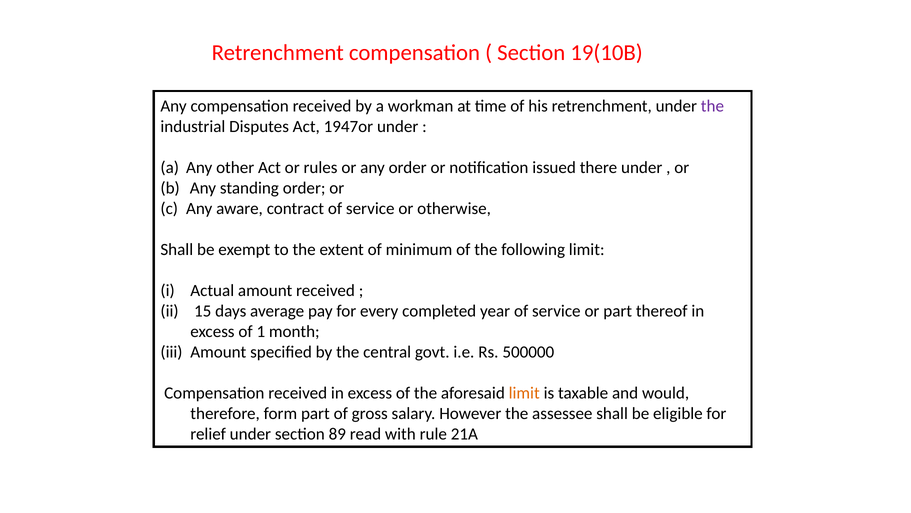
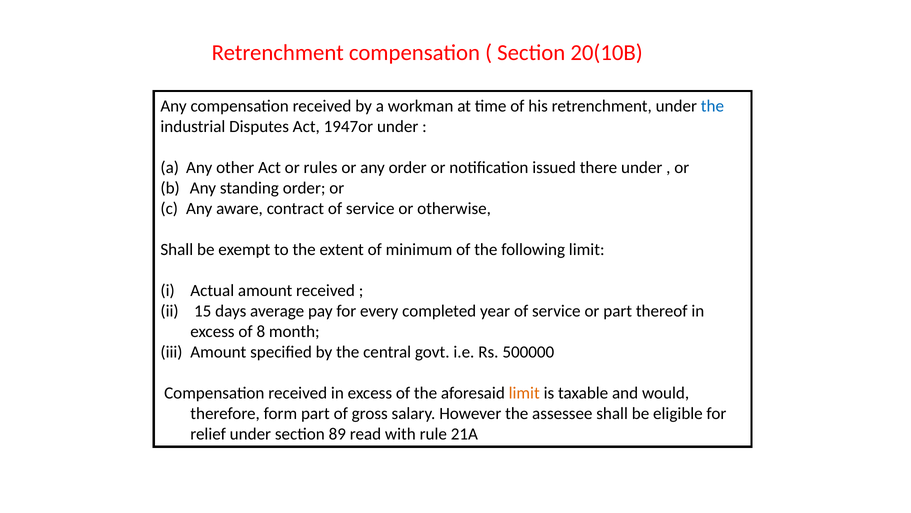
19(10B: 19(10B -> 20(10B (607, 53)
the colour: purple -> blue (712, 106)
1: 1 -> 8 (261, 331)
